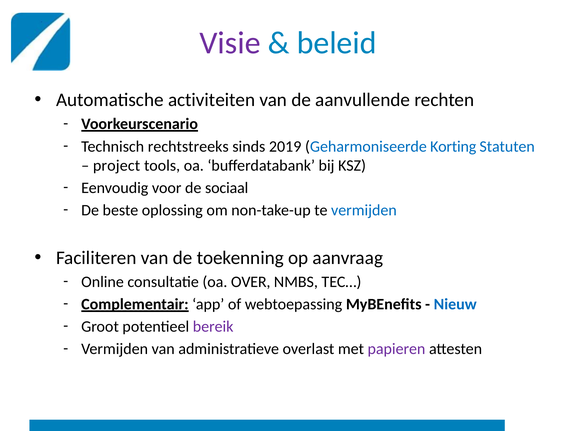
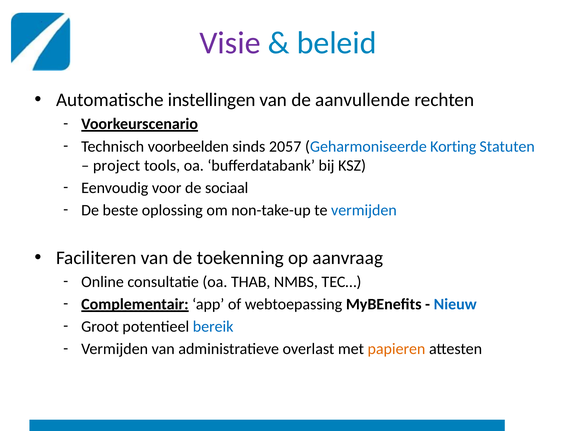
activiteiten: activiteiten -> instellingen (212, 100)
rechtstreeks: rechtstreeks -> voorbeelden (188, 146)
2019: 2019 -> 2057 (285, 146)
OVER: OVER -> THAB (251, 282)
bereik colour: purple -> blue (213, 327)
papieren colour: purple -> orange (396, 349)
